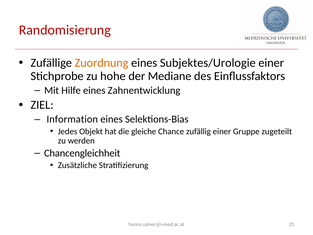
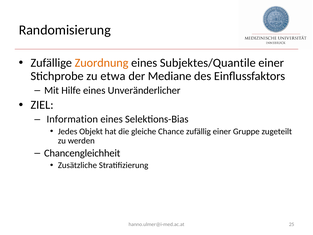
Randomisierung colour: red -> black (65, 30)
Subjektes/Urologie: Subjektes/Urologie -> Subjektes/Quantile (208, 63)
hohe: hohe -> etwa (113, 76)
Zahnentwicklung: Zahnentwicklung -> Unveränderlicher (144, 90)
